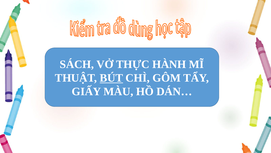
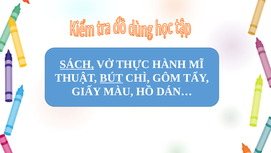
SÁCH underline: none -> present (77, 64)
